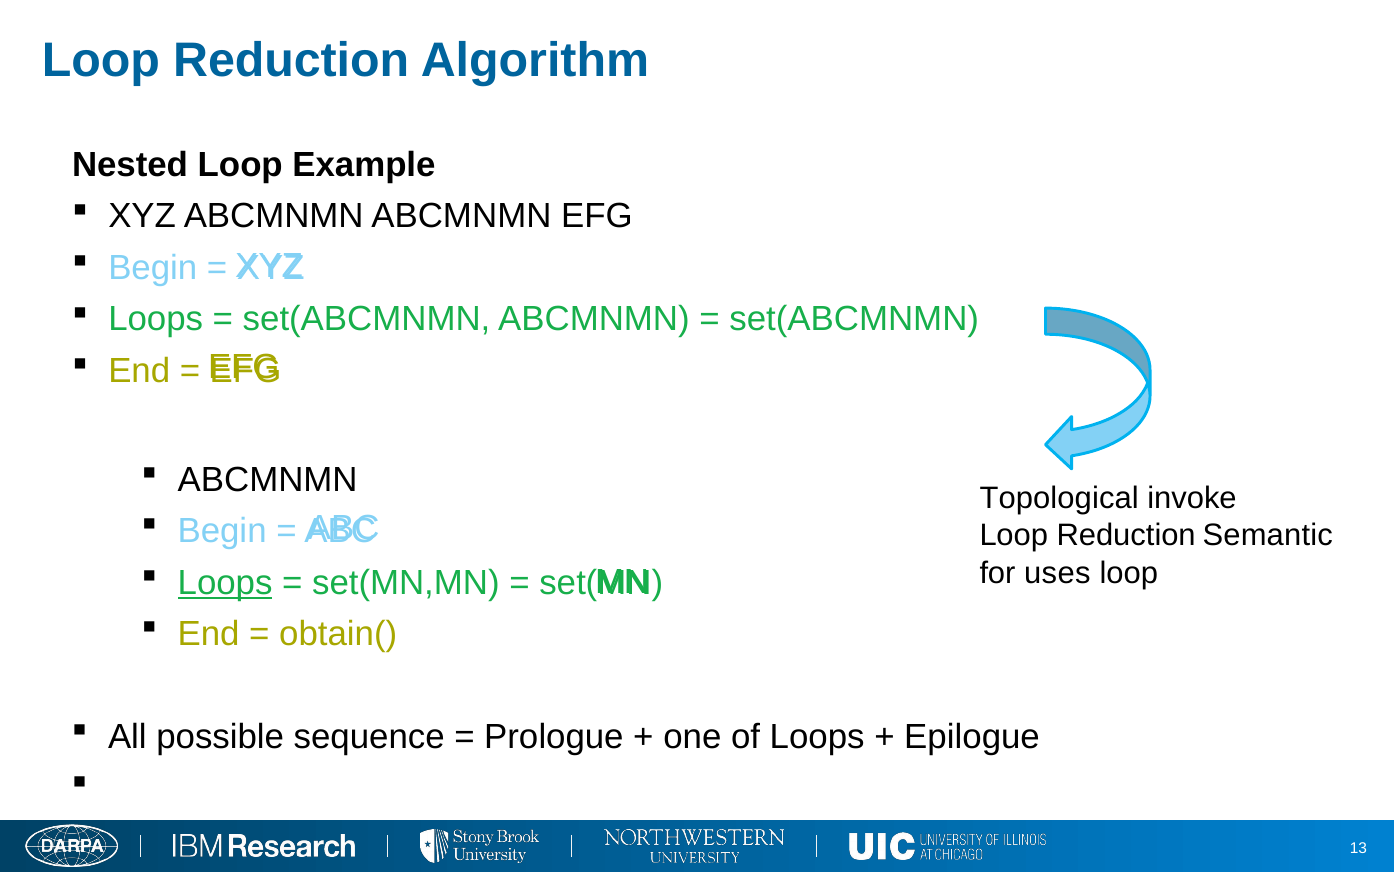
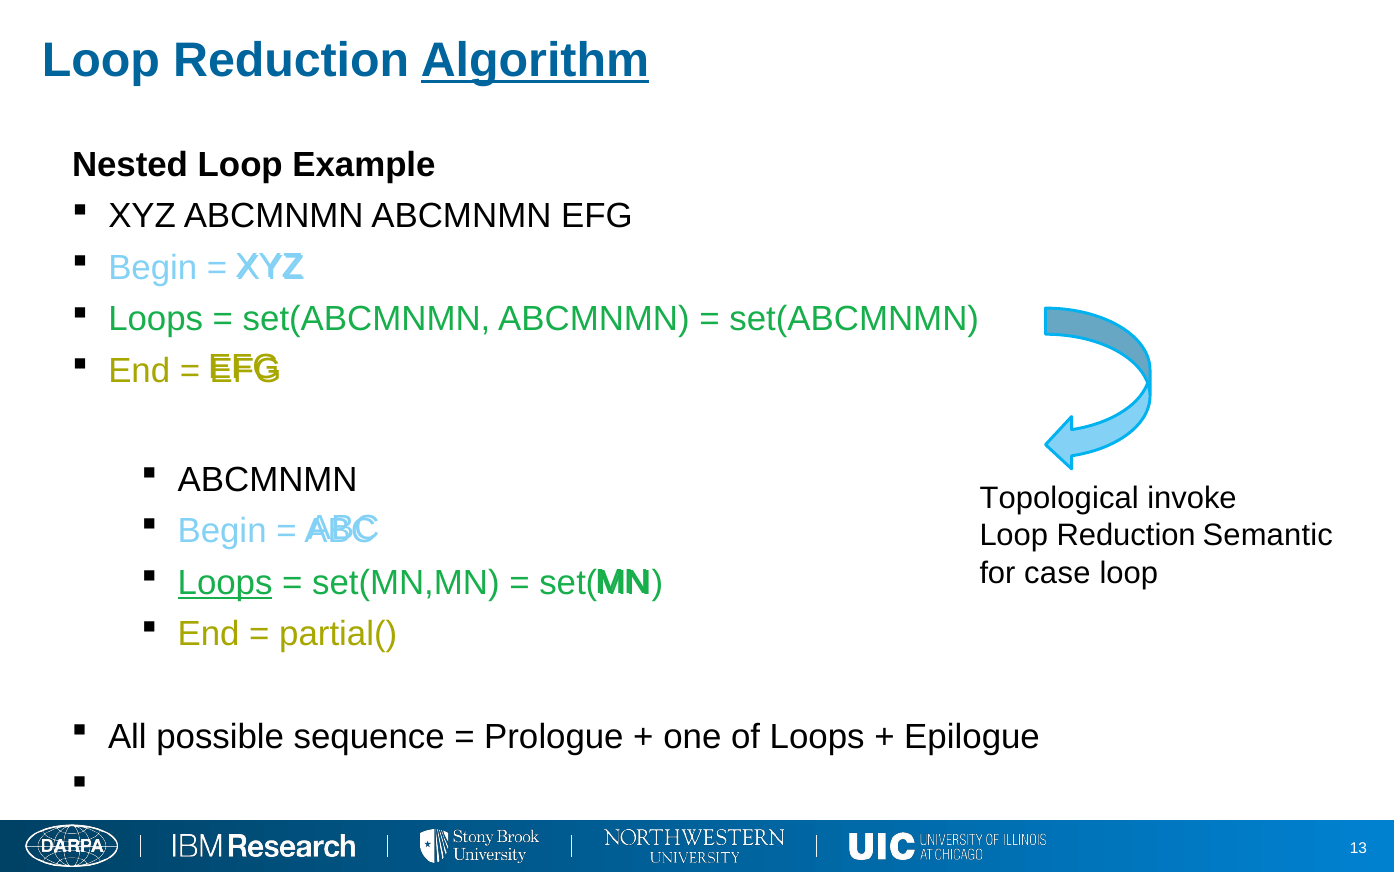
Algorithm underline: none -> present (535, 61)
uses: uses -> case (1057, 572)
obtain(: obtain( -> partial( (338, 634)
